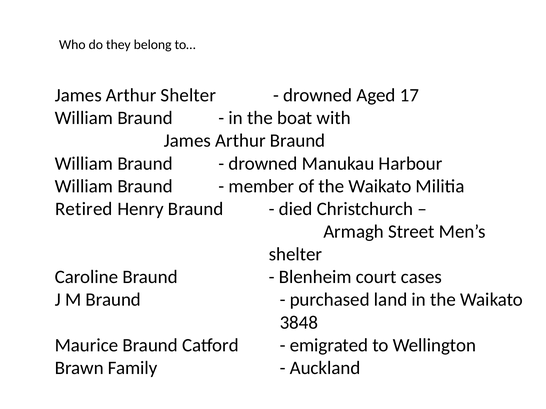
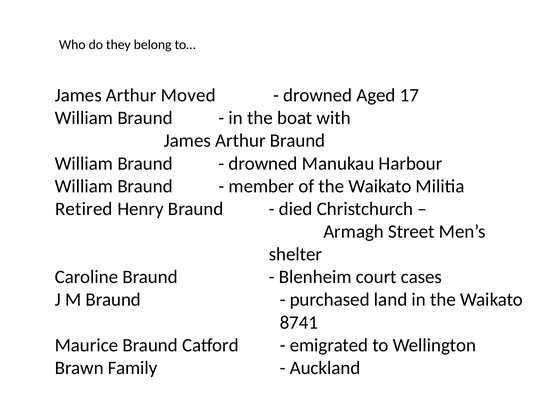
Arthur Shelter: Shelter -> Moved (188, 95)
3848: 3848 -> 8741 (299, 323)
